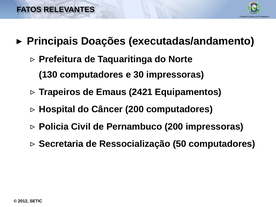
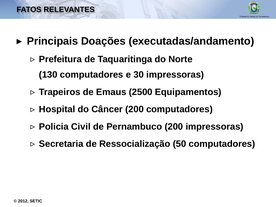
2421: 2421 -> 2500 (141, 92)
